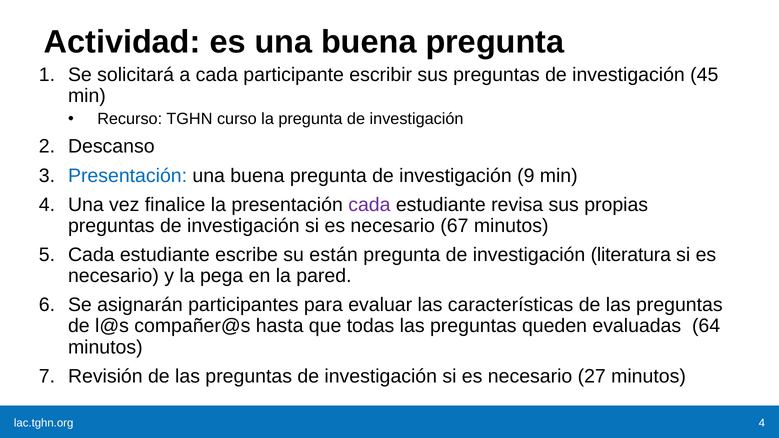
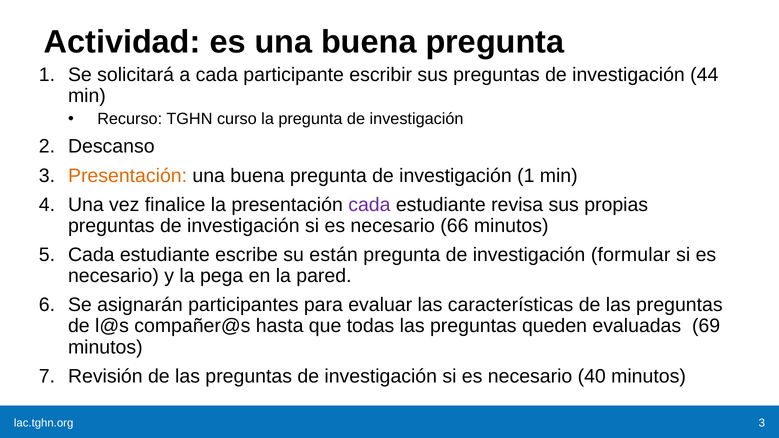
45: 45 -> 44 (704, 75)
Presentación colour: blue -> orange (128, 176)
investigación 9: 9 -> 1 (526, 176)
67: 67 -> 66 (454, 226)
literatura: literatura -> formular (631, 255)
64: 64 -> 69 (706, 326)
27: 27 -> 40 (592, 376)
4: 4 -> 3 (762, 423)
